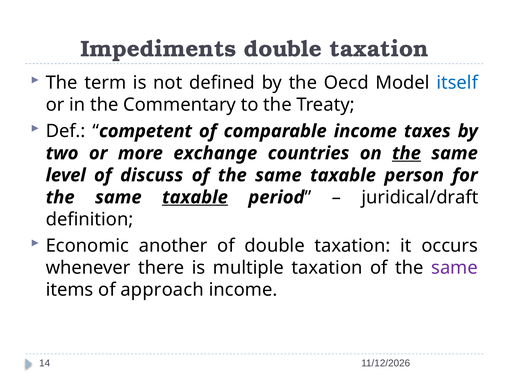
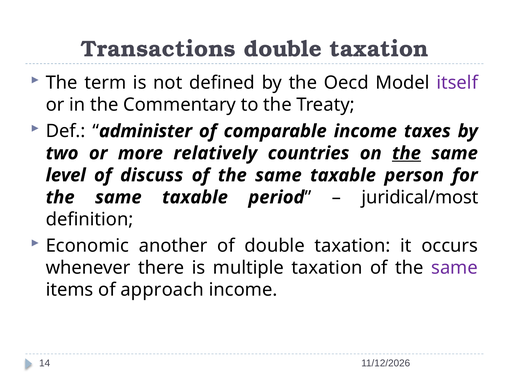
Impediments: Impediments -> Transactions (158, 49)
itself colour: blue -> purple (457, 83)
competent: competent -> administer (146, 131)
exchange: exchange -> relatively (215, 153)
taxable underline: present -> none (195, 197)
juridical/draft: juridical/draft -> juridical/most (420, 197)
